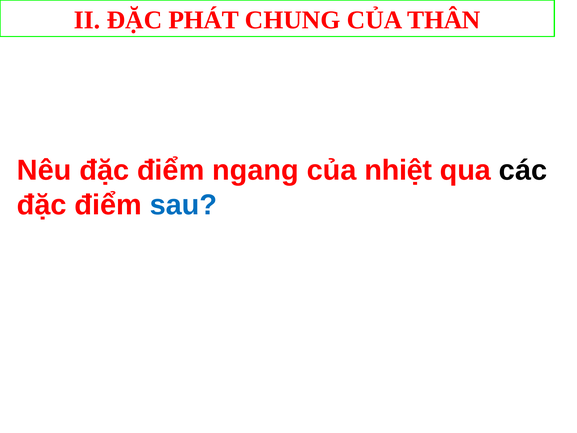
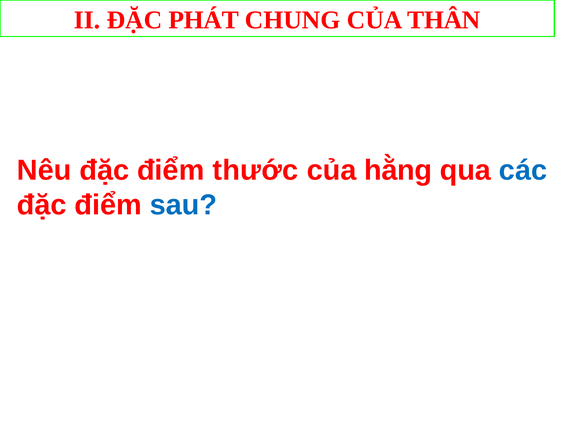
ngang: ngang -> thước (255, 170)
nhiệt: nhiệt -> hằng (398, 170)
các colour: black -> blue (523, 170)
